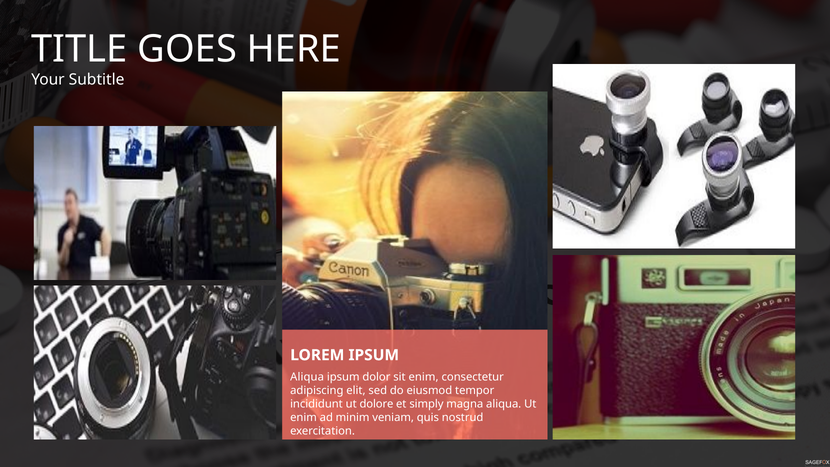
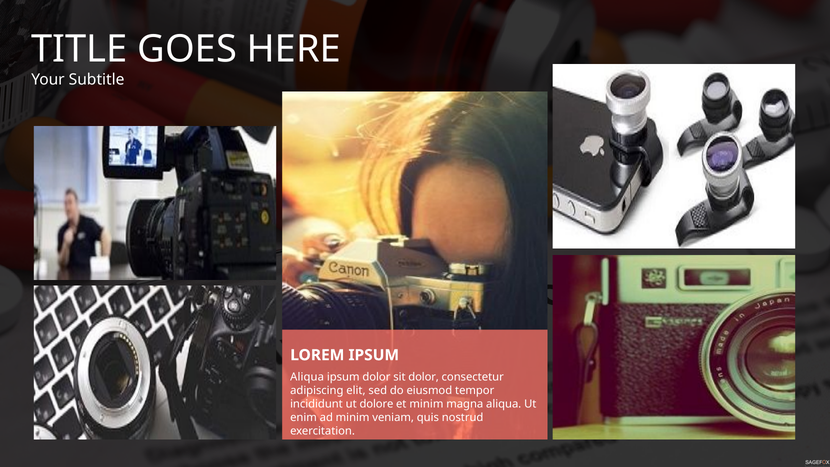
sit enim: enim -> dolor (424, 377)
et simply: simply -> minim (426, 404)
